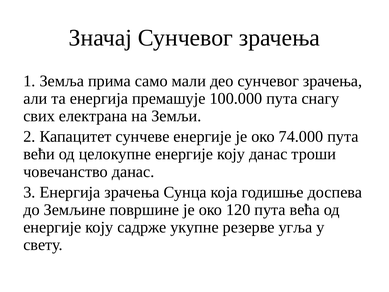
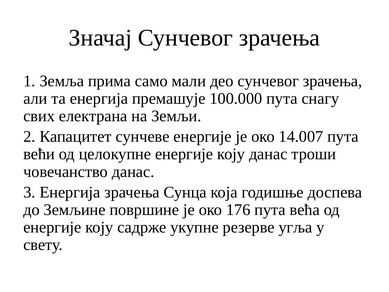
74.000: 74.000 -> 14.007 (301, 137)
120: 120 -> 176 (238, 210)
